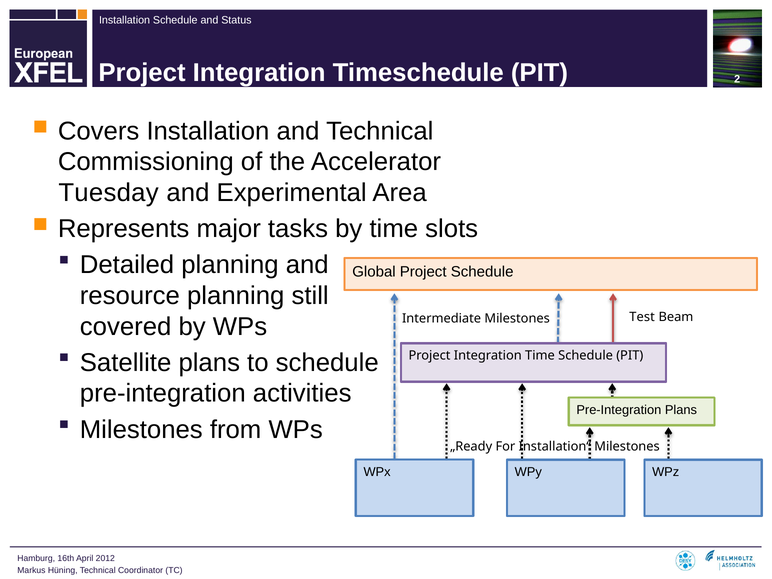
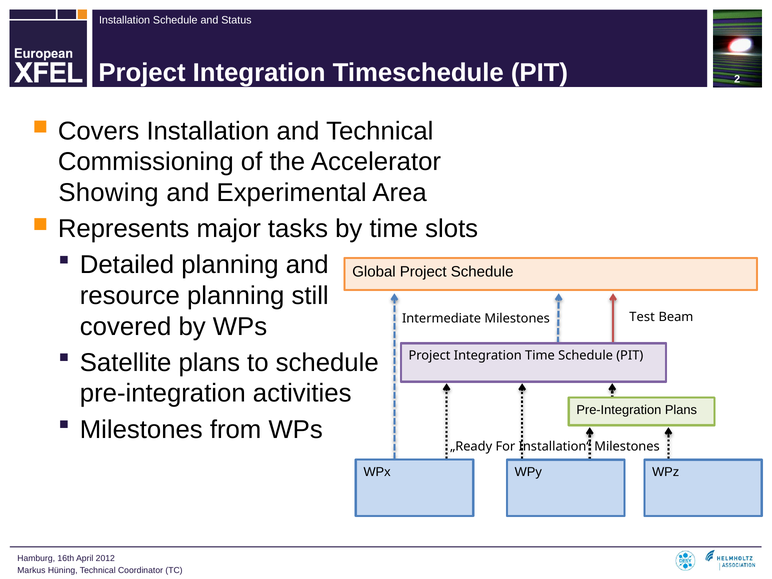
Tuesday: Tuesday -> Showing (109, 193)
